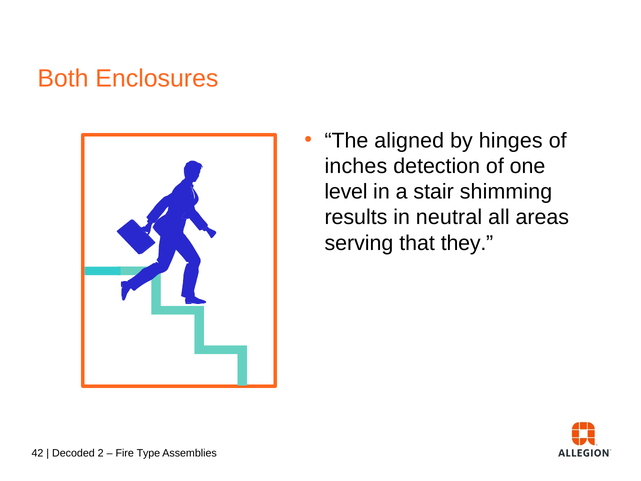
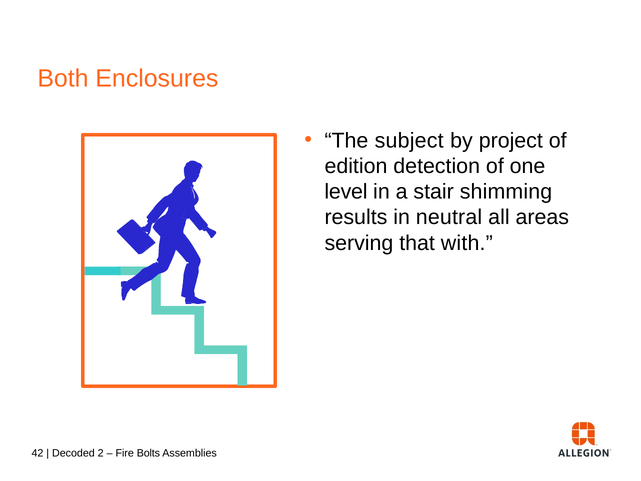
aligned: aligned -> subject (409, 140)
hinges: hinges -> project (511, 140)
inches: inches -> edition (356, 166)
they: they -> with (467, 243)
Type: Type -> Bolts (148, 453)
